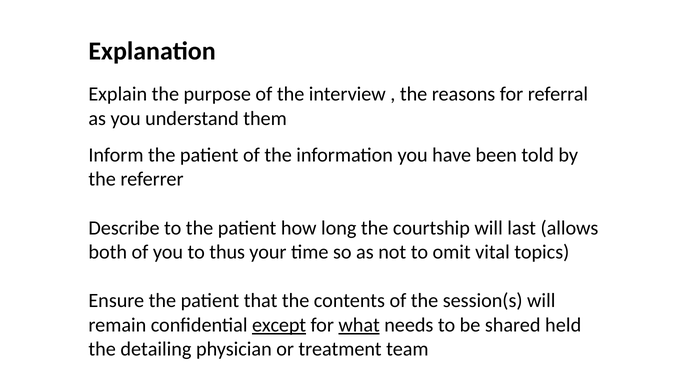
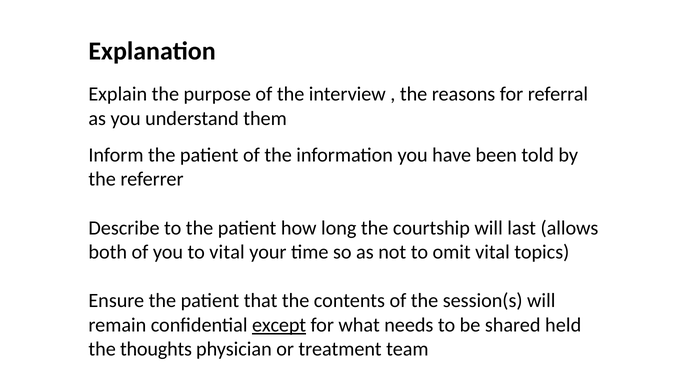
to thus: thus -> vital (227, 252)
what underline: present -> none (359, 325)
detailing: detailing -> thoughts (156, 349)
